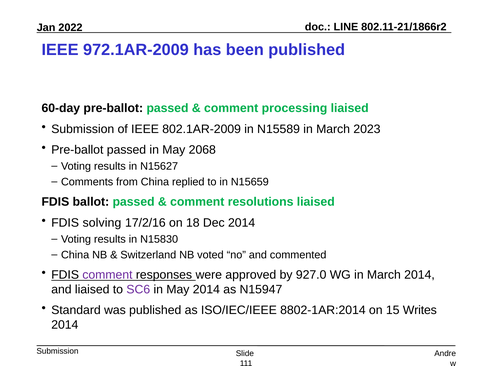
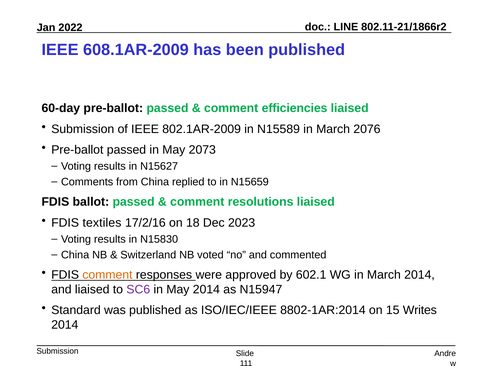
972.1AR-2009: 972.1AR-2009 -> 608.1AR-2009 (136, 50)
processing: processing -> efficiencies (295, 108)
2023: 2023 -> 2076 (367, 129)
2068: 2068 -> 2073 (202, 150)
solving: solving -> textiles (102, 223)
Dec 2014: 2014 -> 2023 (242, 223)
comment colour: purple -> orange (107, 275)
927.0: 927.0 -> 602.1 (311, 275)
